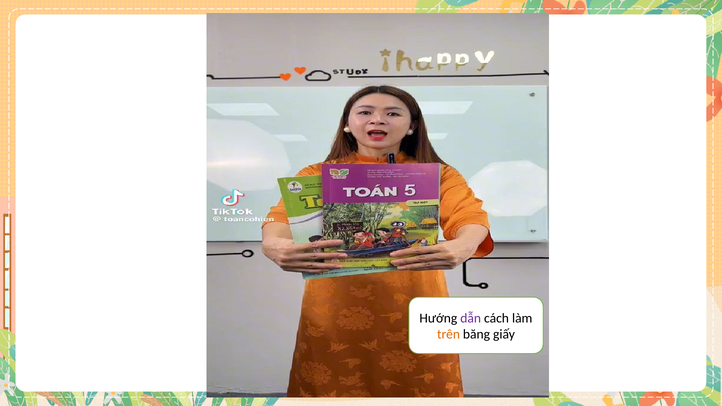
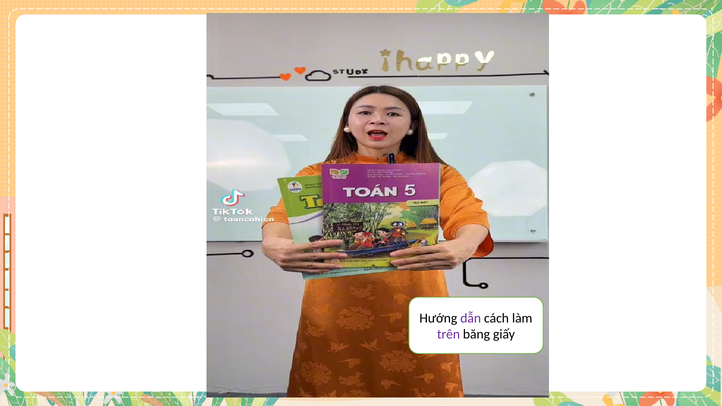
trên colour: orange -> purple (449, 335)
